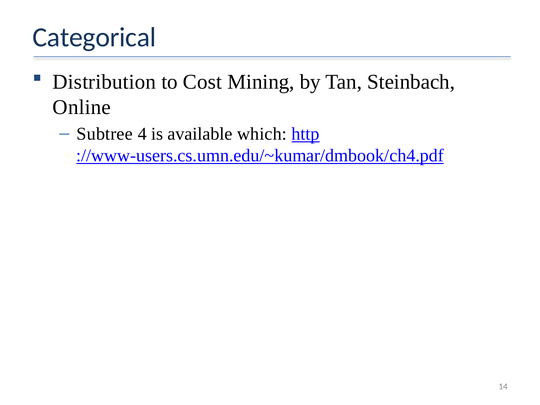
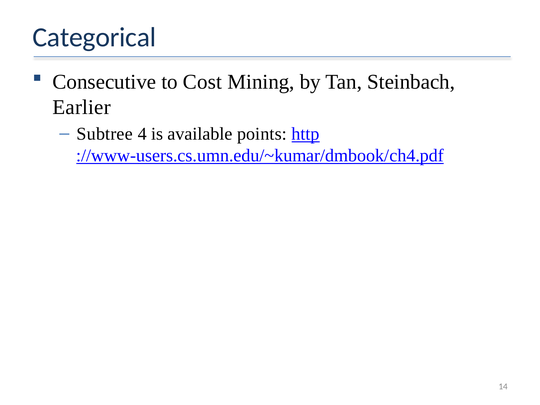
Distribution: Distribution -> Consecutive (104, 82)
Online: Online -> Earlier (82, 107)
which: which -> points (262, 134)
